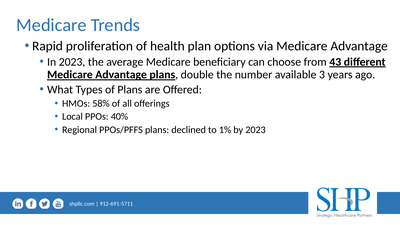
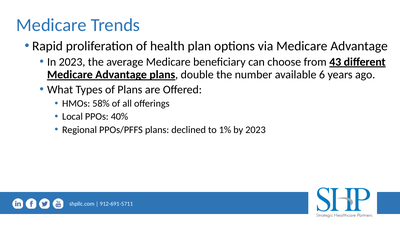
3: 3 -> 6 (322, 75)
